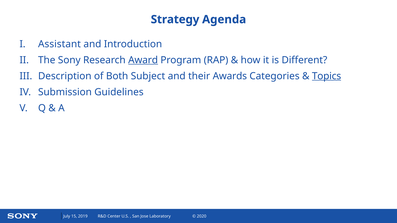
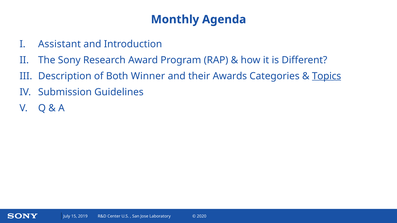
Strategy: Strategy -> Monthly (175, 19)
Award underline: present -> none (143, 60)
Subject: Subject -> Winner (148, 76)
